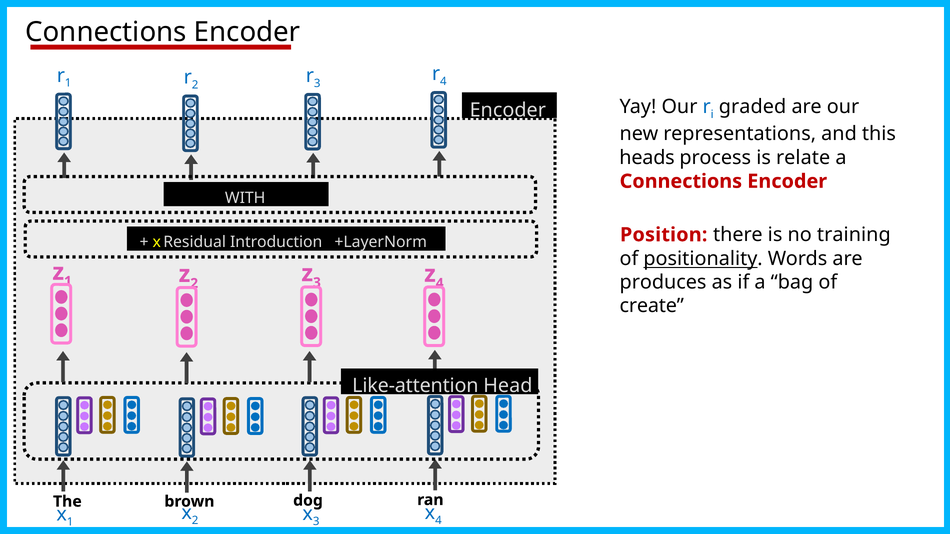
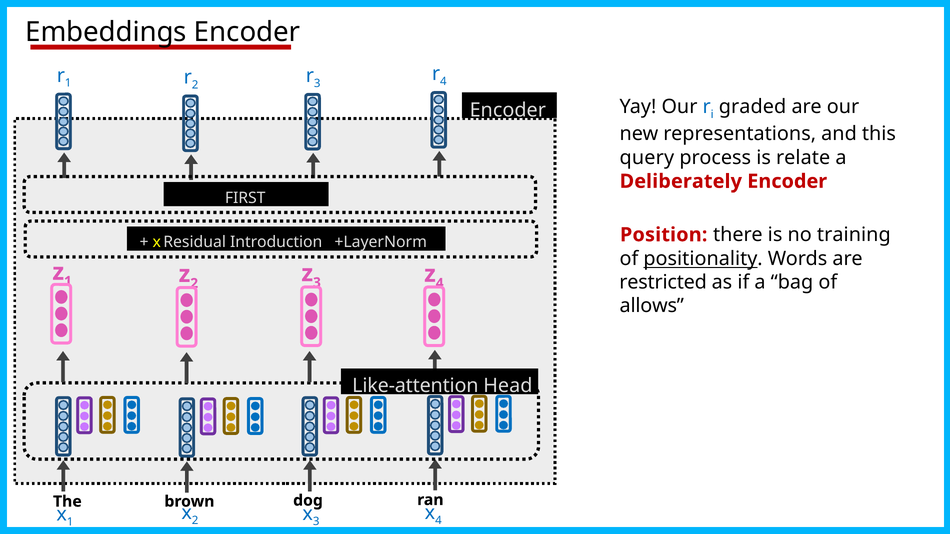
Connections: Connections -> Embeddings (106, 32)
heads: heads -> query (647, 158)
Connections: Connections -> Deliberately (681, 181)
WITH: WITH -> FIRST (245, 198)
produces: produces -> restricted (663, 282)
create: create -> allows (652, 306)
